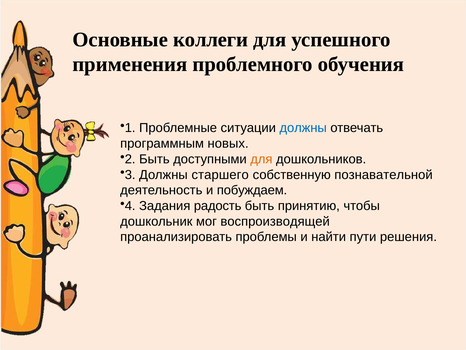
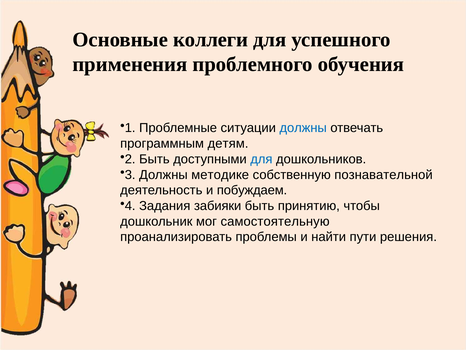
новых: новых -> детям (228, 143)
для colour: orange -> blue (261, 159)
старшего: старшего -> методике (220, 174)
радость: радость -> забияки (218, 206)
воспроизводящей: воспроизводящей -> самостоятельную (275, 221)
